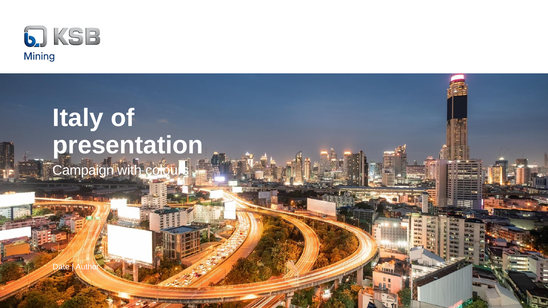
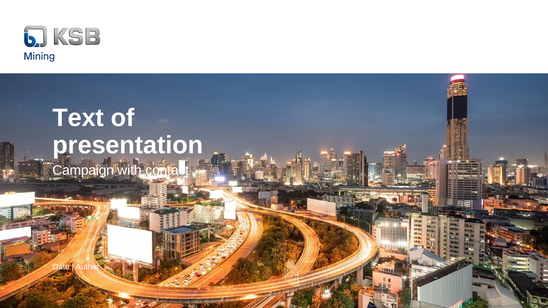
Italy: Italy -> Text (78, 118)
colours: colours -> contact (167, 170)
